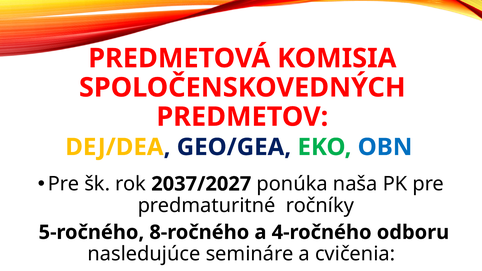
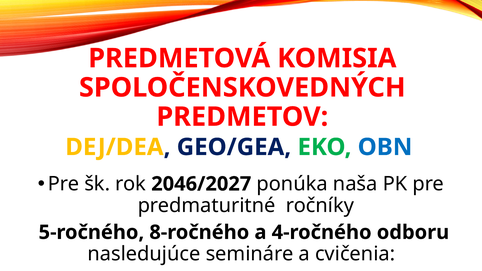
2037/2027: 2037/2027 -> 2046/2027 (201, 184)
